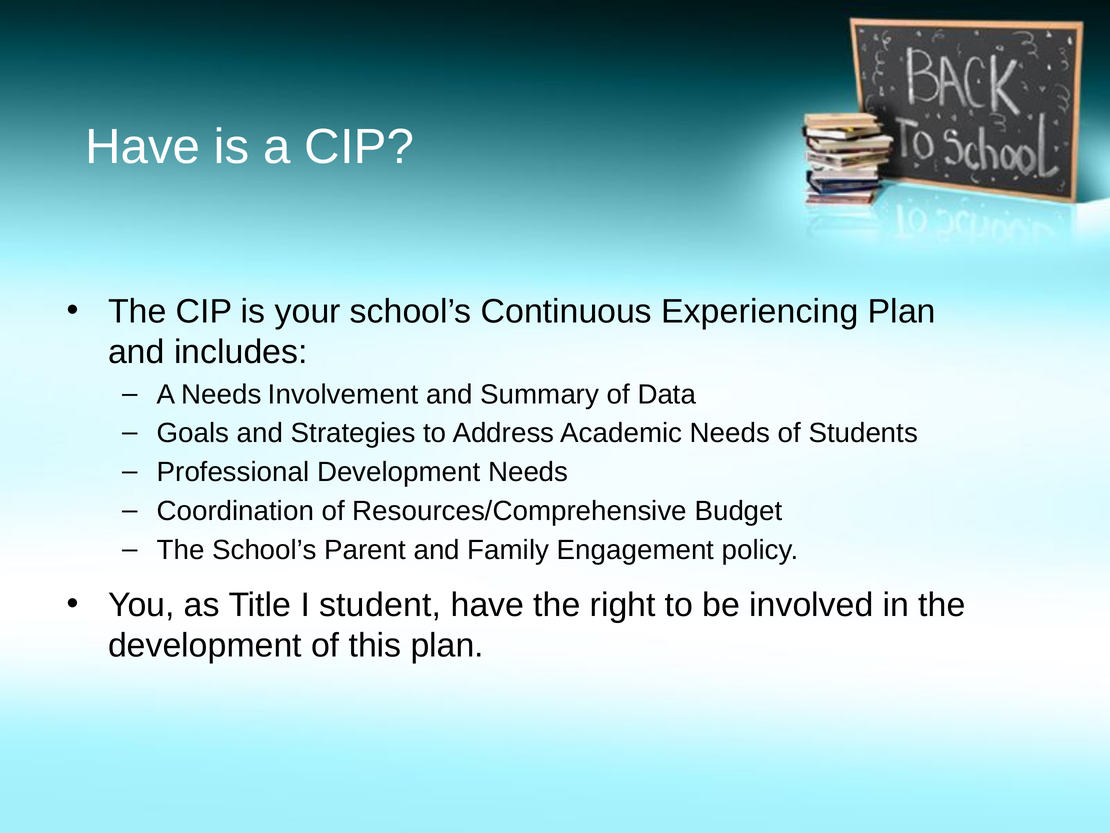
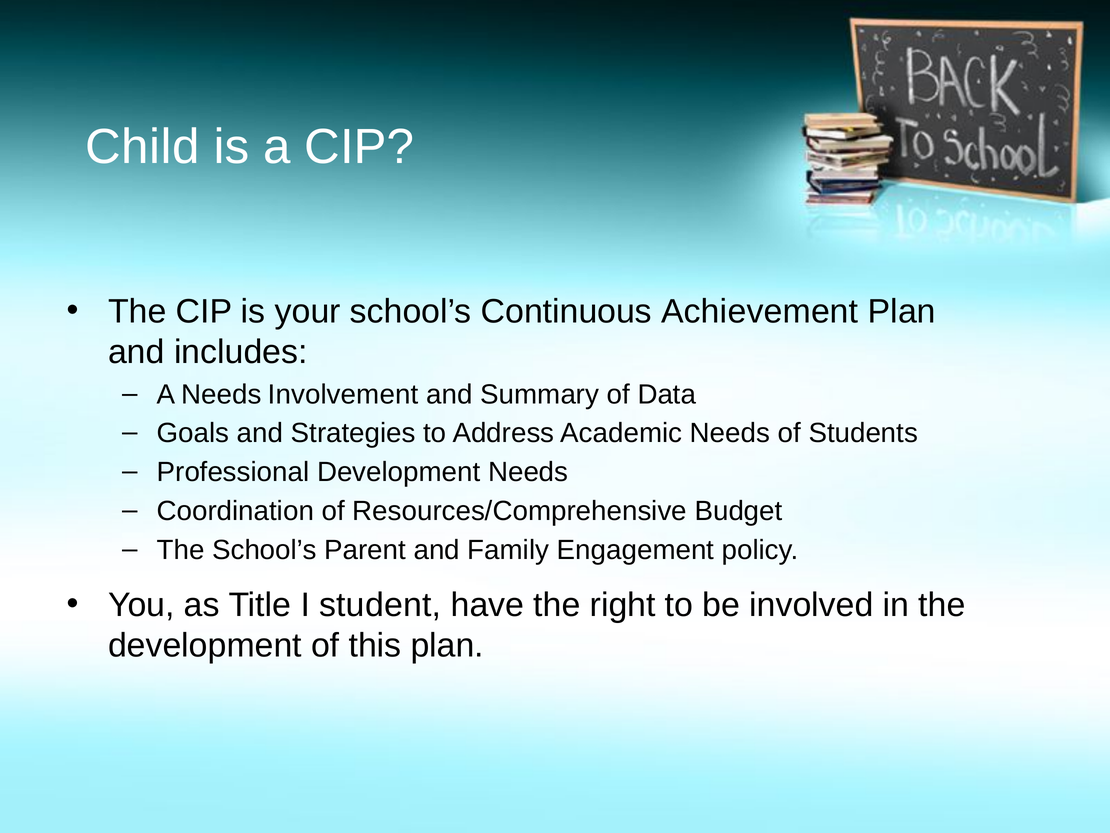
Have: Have -> Child (142, 147)
Experiencing: Experiencing -> Achievement (760, 311)
